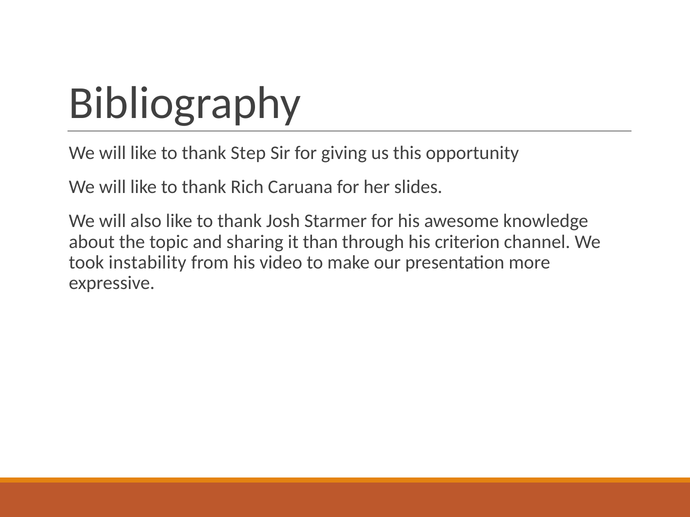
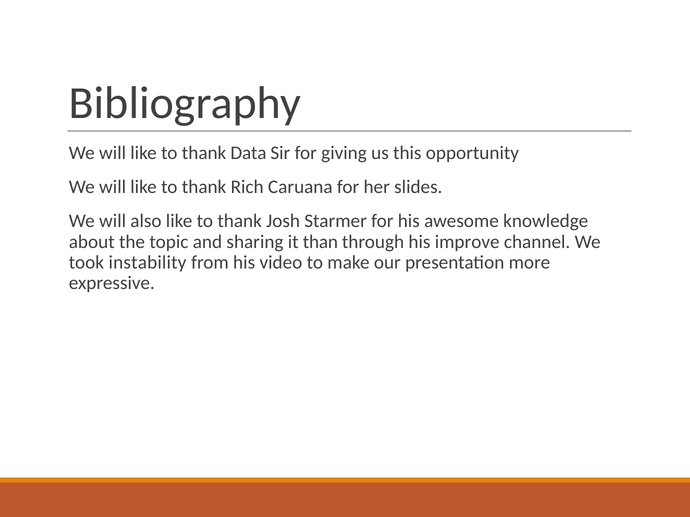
Step: Step -> Data (248, 153)
criterion: criterion -> improve (467, 242)
